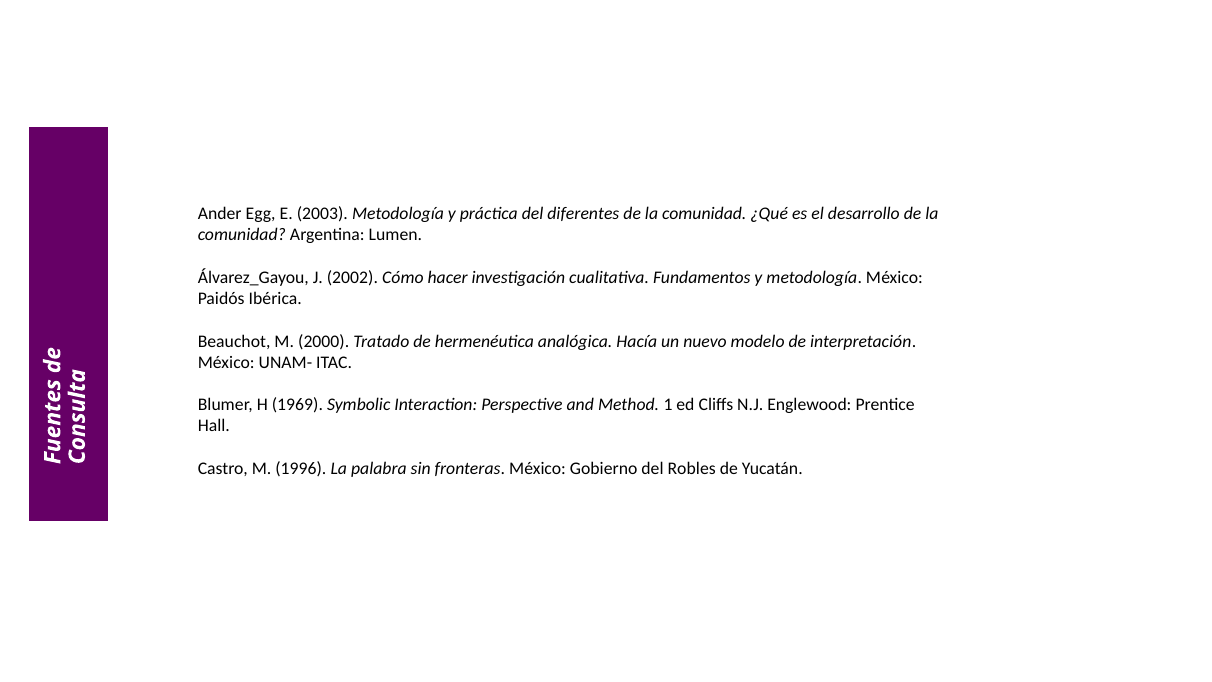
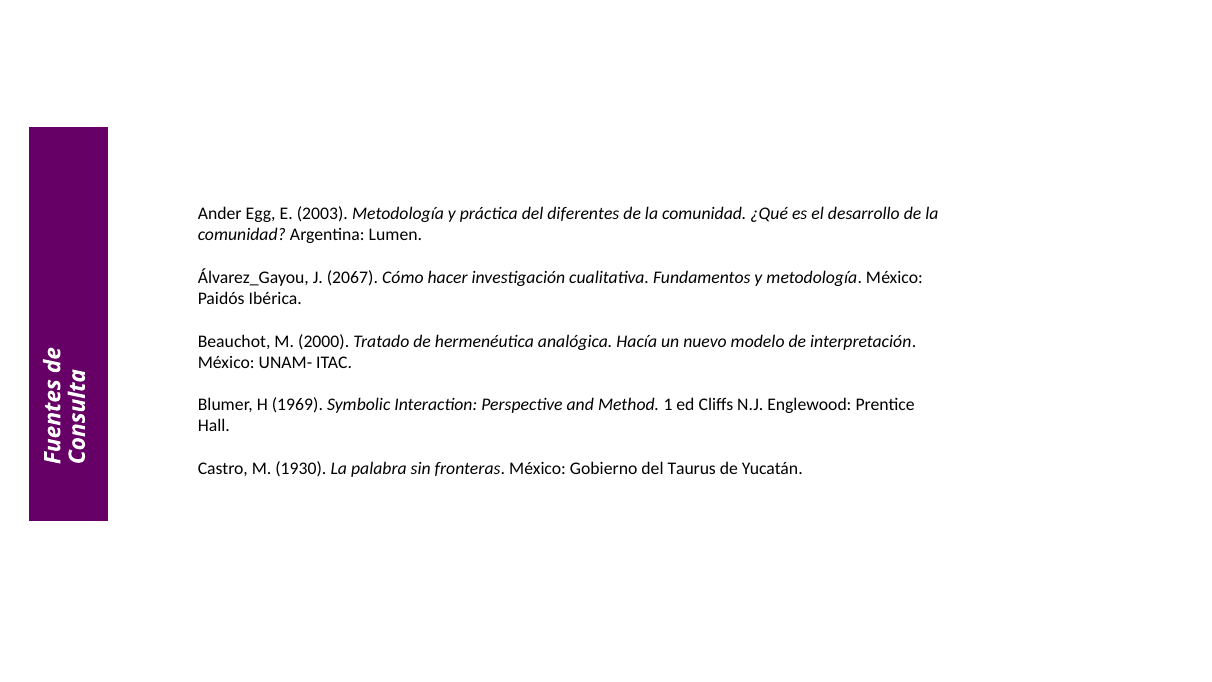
2002: 2002 -> 2067 (352, 277)
1996: 1996 -> 1930 (301, 468)
Robles: Robles -> Taurus (692, 468)
